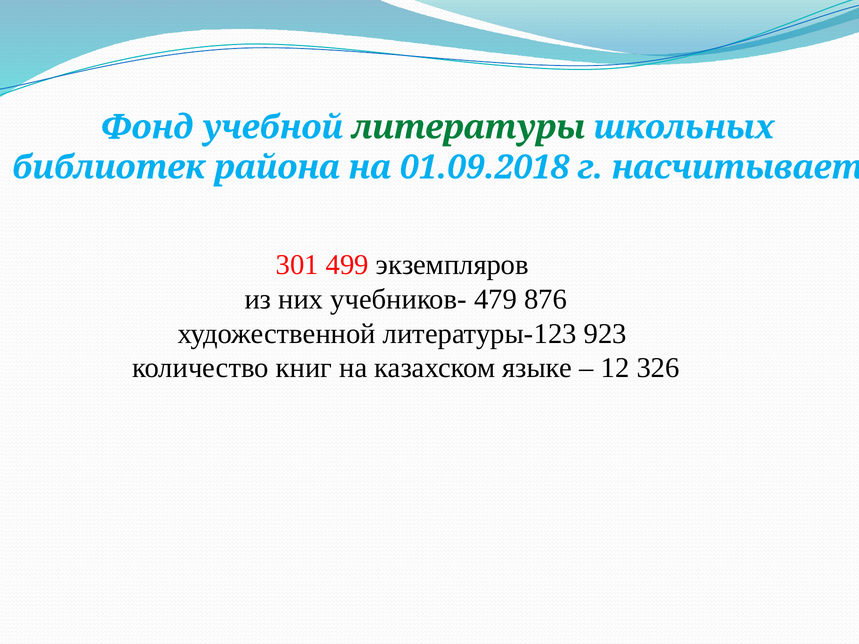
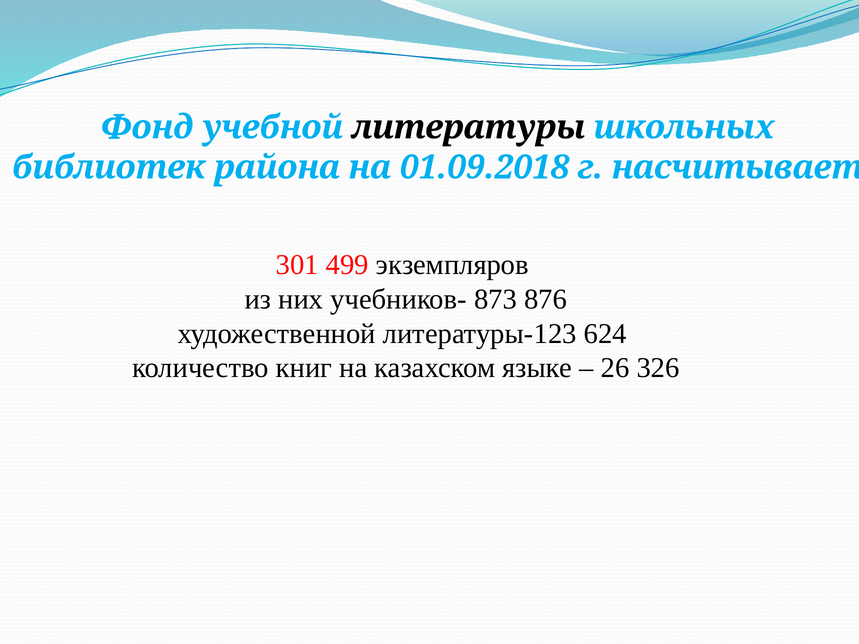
литературы colour: green -> black (468, 127)
479: 479 -> 873 (495, 299)
923: 923 -> 624 (605, 334)
12: 12 -> 26 (615, 368)
